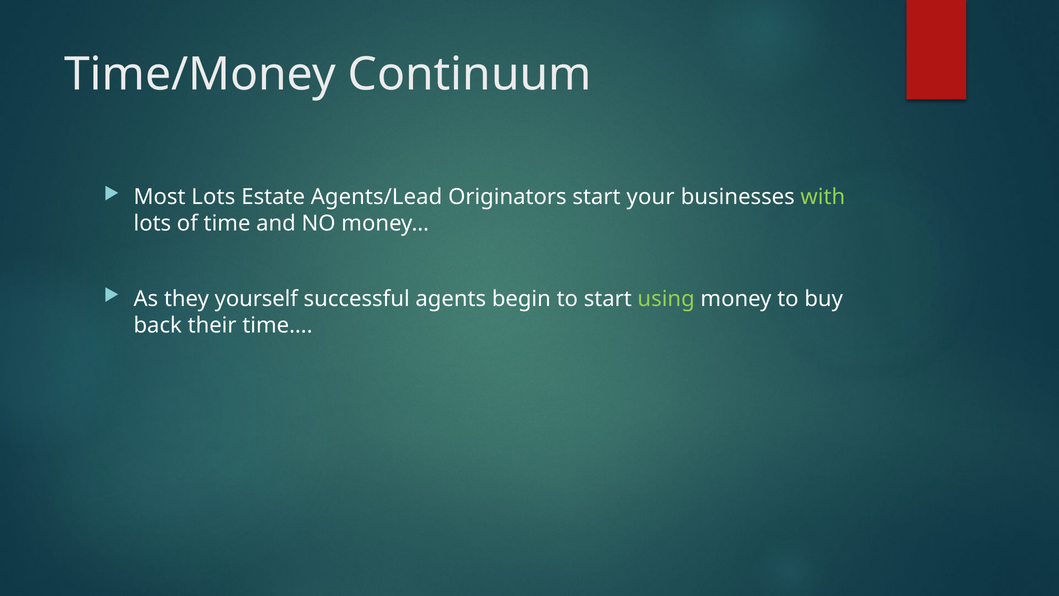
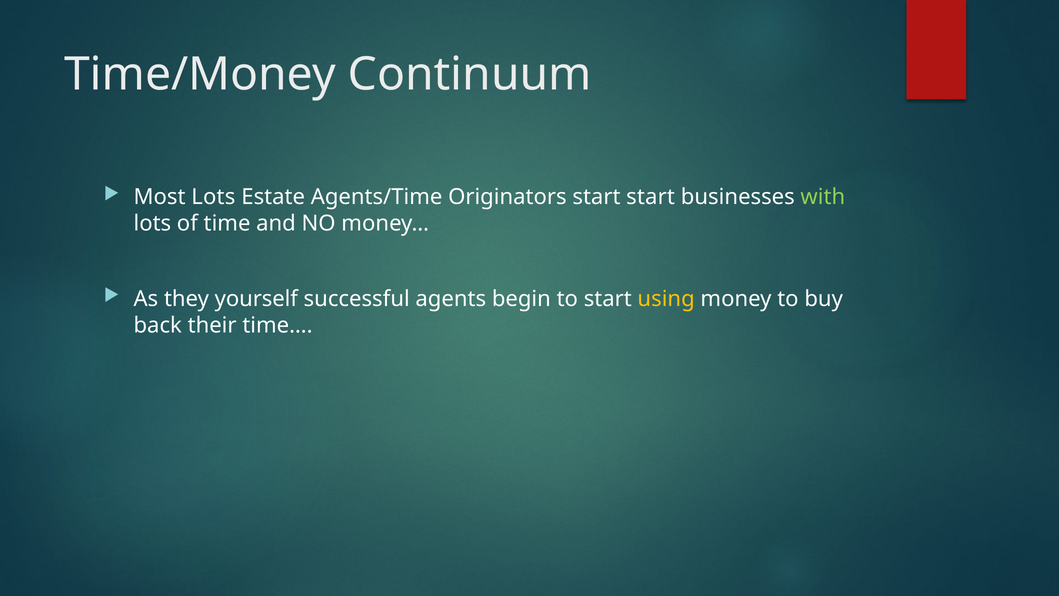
Agents/Lead: Agents/Lead -> Agents/Time (377, 197)
start your: your -> start (651, 197)
using colour: light green -> yellow (666, 299)
